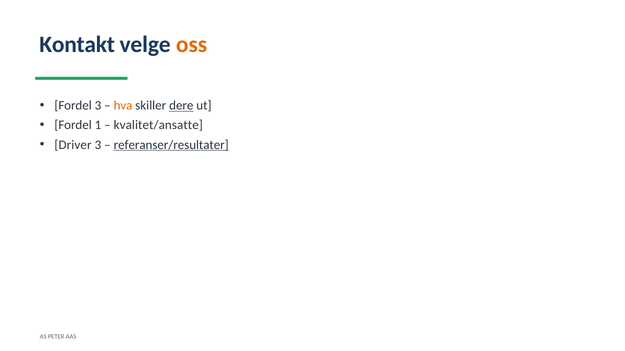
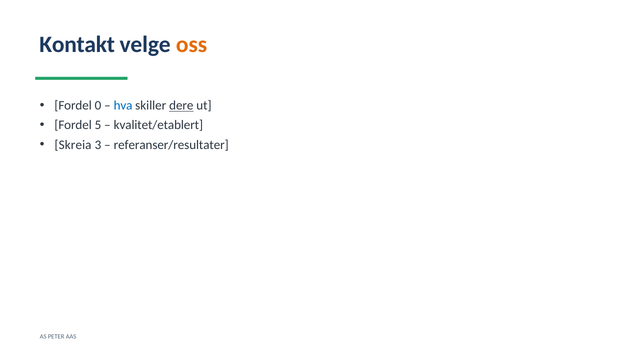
Fordel 3: 3 -> 0 (98, 106)
hva colour: orange -> blue (123, 106)
1: 1 -> 5 (98, 125)
kvalitet/ansatte: kvalitet/ansatte -> kvalitet/etablert (158, 125)
Driver: Driver -> Skreia (73, 145)
referanser/resultater underline: present -> none (171, 145)
